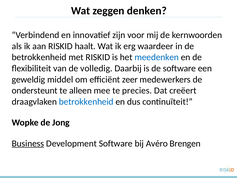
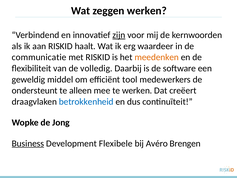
zeggen denken: denken -> werken (147, 11)
zijn underline: none -> present (119, 35)
betrokkenheid: betrokkenheid -> communicatie (39, 57)
meedenken colour: blue -> orange (157, 57)
zeer: zeer -> tool (130, 79)
te precies: precies -> werken (137, 90)
Development Software: Software -> Flexibele (116, 143)
